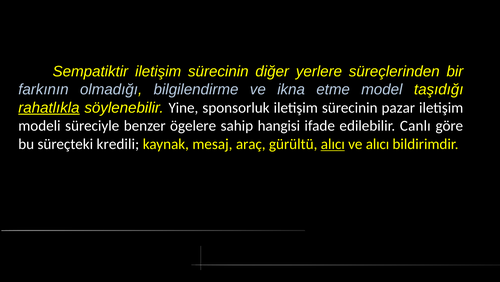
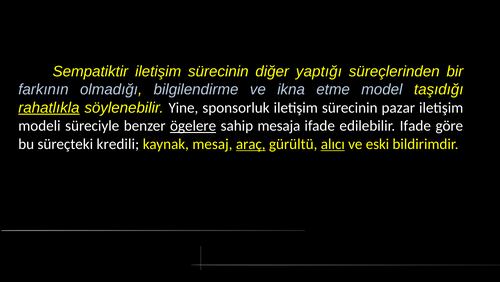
yerlere: yerlere -> yaptığı (319, 71)
ögelere underline: none -> present (193, 126)
hangisi: hangisi -> mesaja (279, 126)
edilebilir Canlı: Canlı -> Ifade (415, 126)
araç underline: none -> present (251, 144)
ve alıcı: alıcı -> eski (378, 144)
